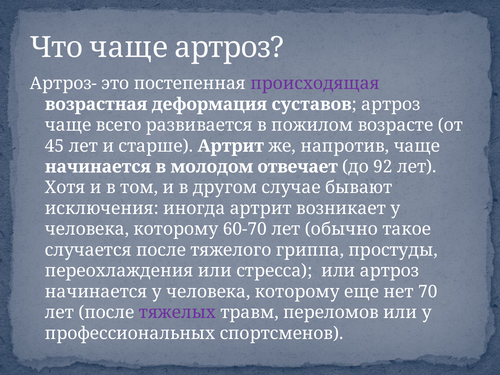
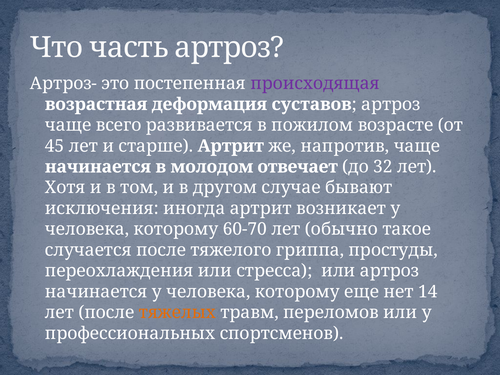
Что чаще: чаще -> часть (129, 47)
92: 92 -> 32 (383, 167)
70: 70 -> 14 (428, 292)
тяжелых colour: purple -> orange (177, 313)
